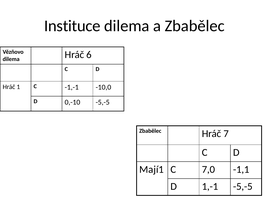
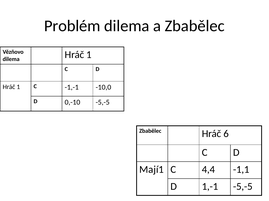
Instituce: Instituce -> Problém (72, 26)
dilema Hráč 6: 6 -> 1 (89, 55)
7: 7 -> 6 (226, 134)
7,0: 7,0 -> 4,4 (208, 170)
